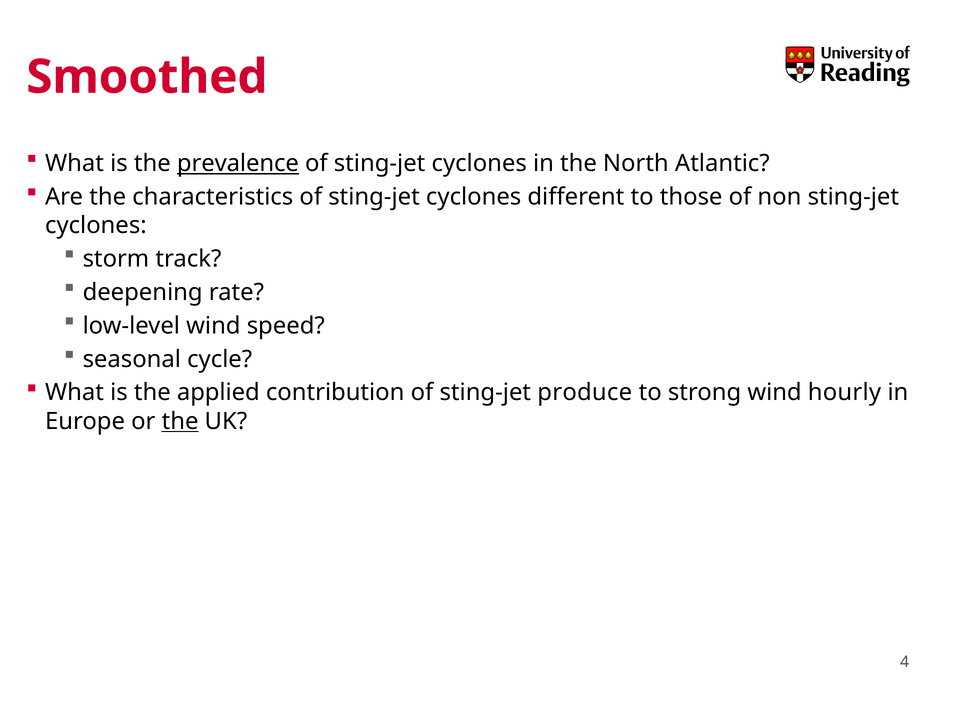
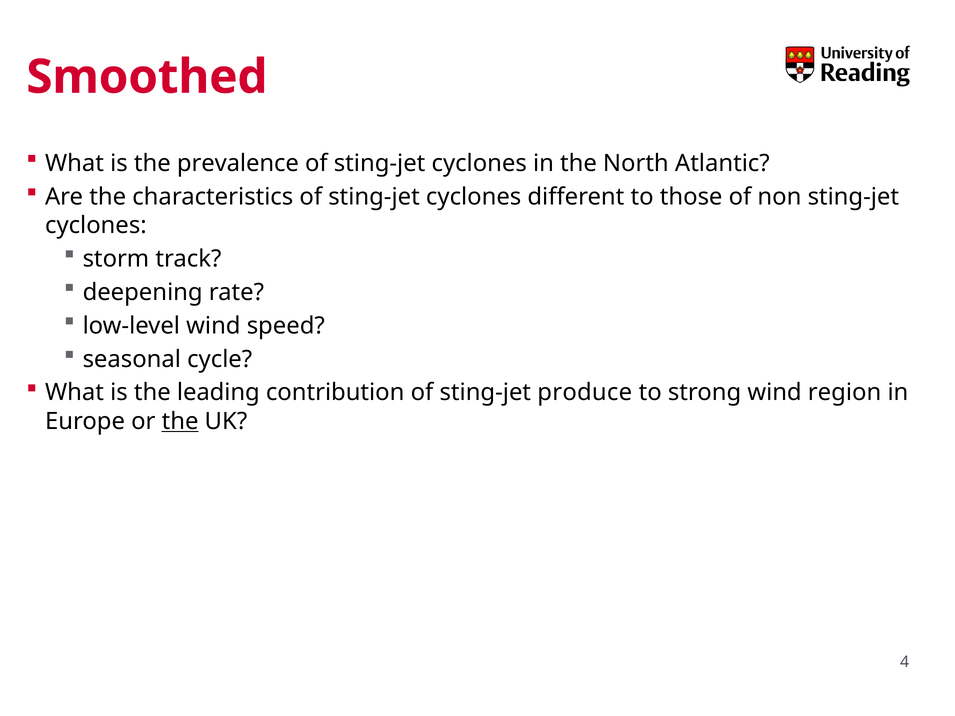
prevalence underline: present -> none (238, 164)
applied: applied -> leading (218, 393)
hourly: hourly -> region (845, 393)
